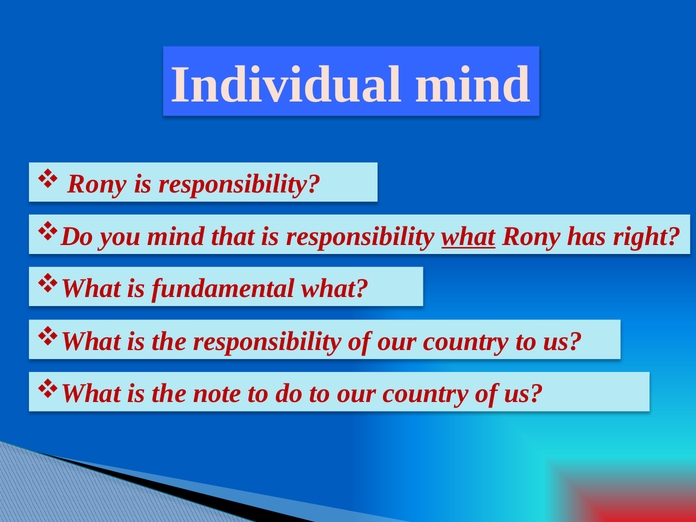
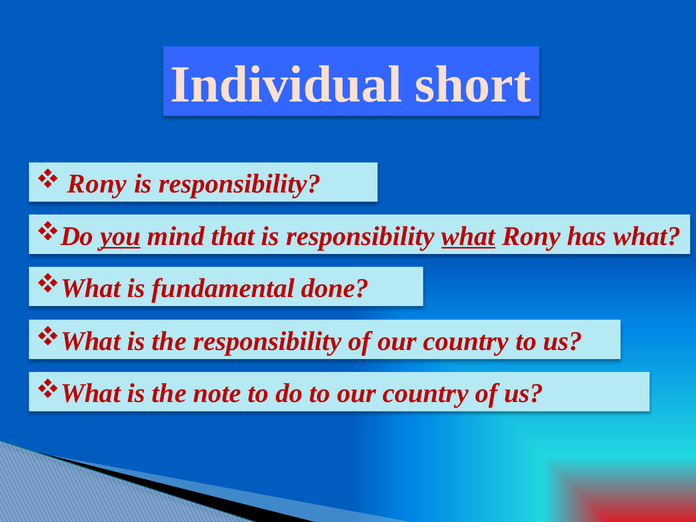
Individual mind: mind -> short (473, 85)
you underline: none -> present (121, 236)
has right: right -> what (647, 236)
fundamental what: what -> done (335, 288)
